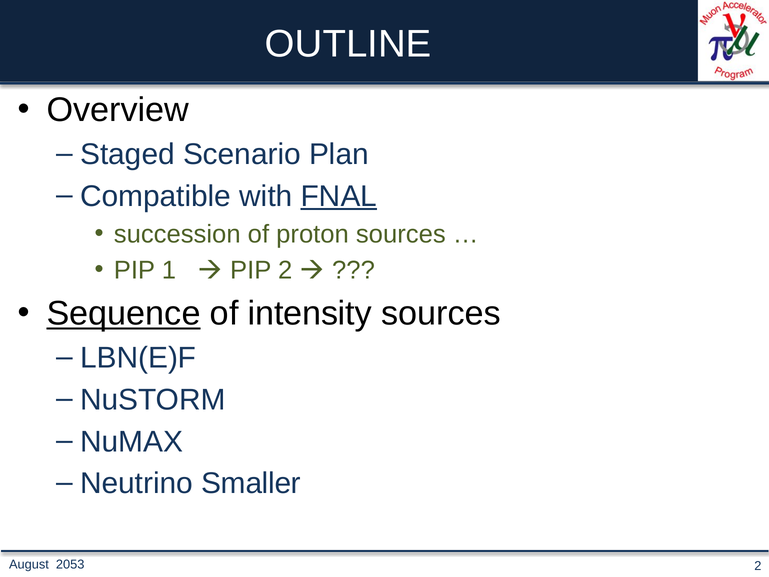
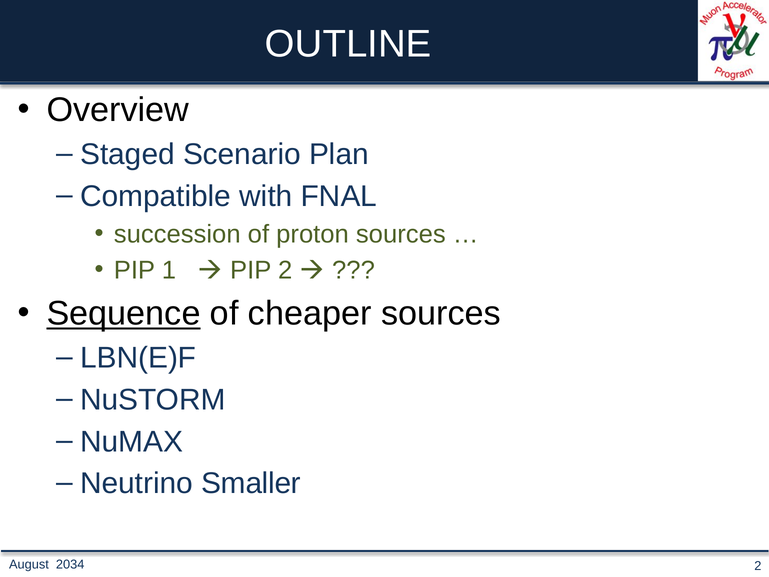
FNAL underline: present -> none (339, 196)
intensity: intensity -> cheaper (310, 313)
2053: 2053 -> 2034 (70, 564)
